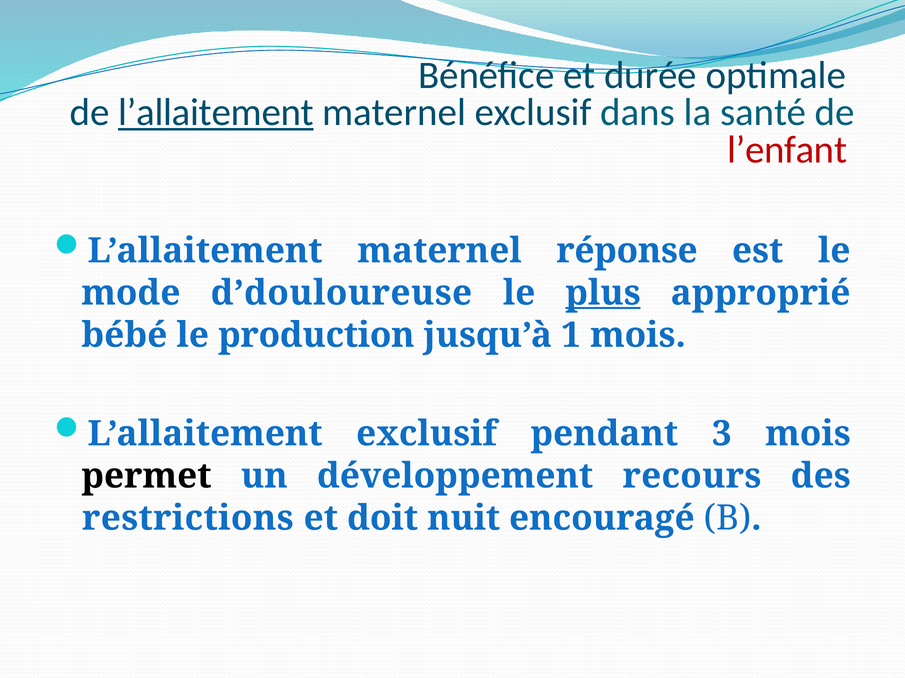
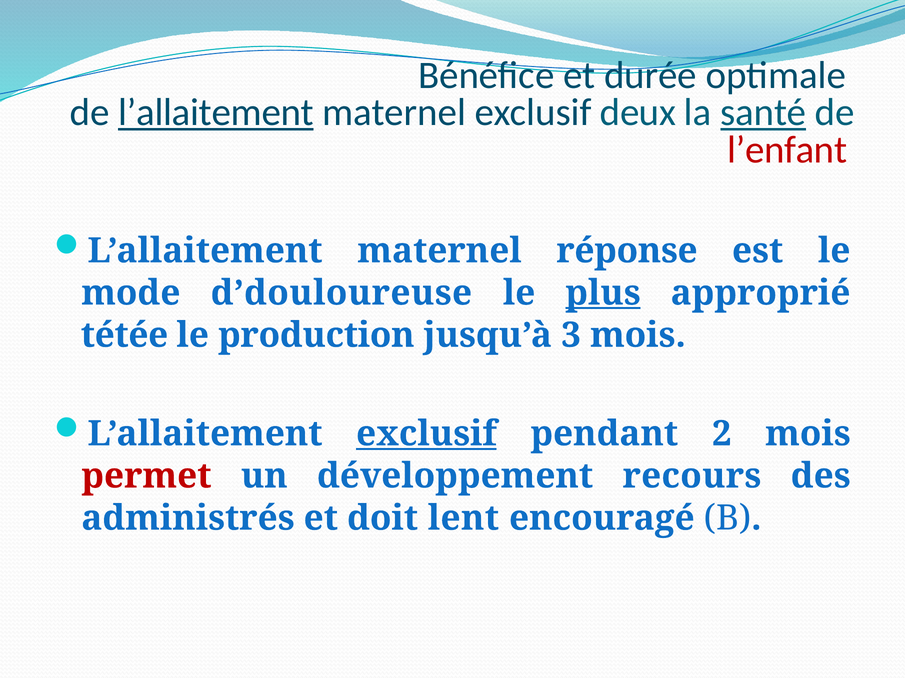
dans: dans -> deux (638, 113)
santé underline: none -> present (763, 113)
bébé: bébé -> tétée (124, 336)
1: 1 -> 3 (571, 336)
exclusif underline: none -> present (426, 434)
3: 3 -> 2 (722, 434)
permet colour: black -> red (146, 476)
restrictions: restrictions -> administrés (188, 519)
nuit: nuit -> lent (463, 519)
